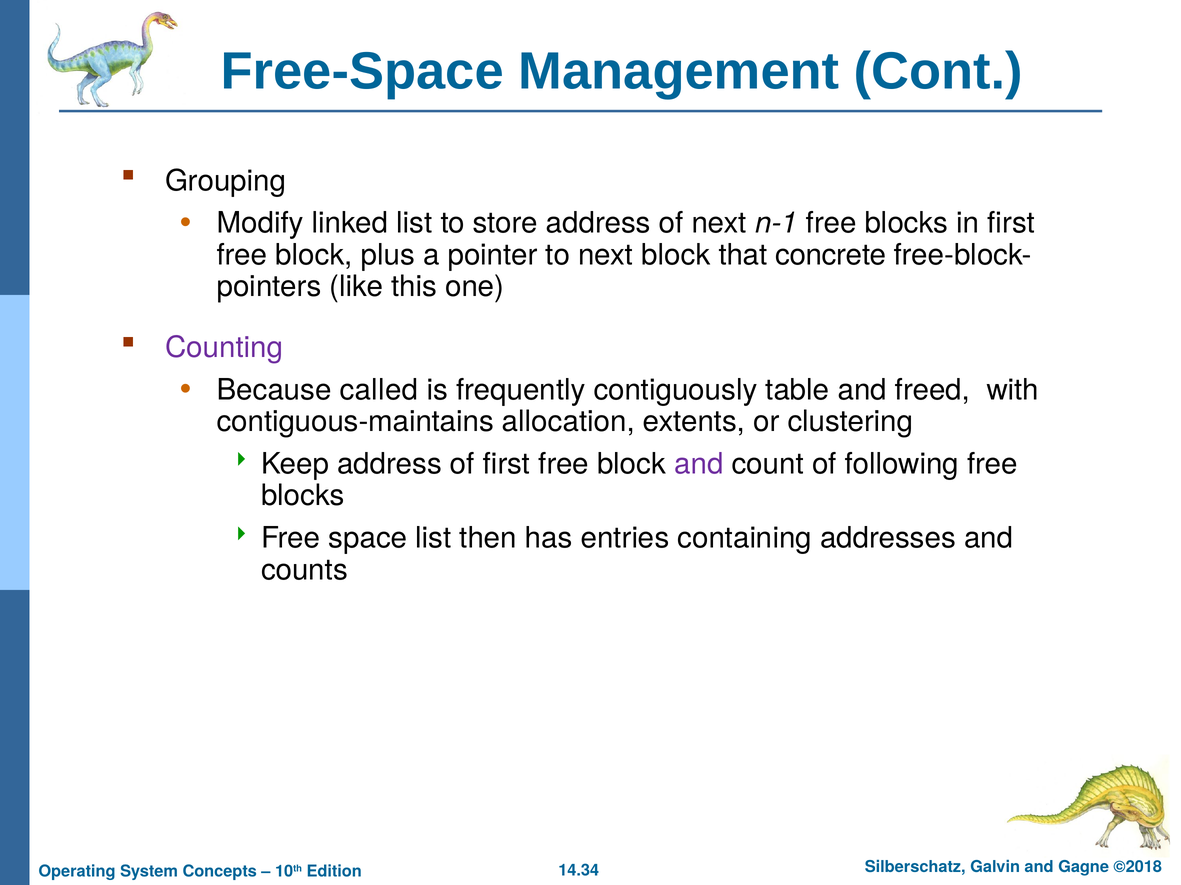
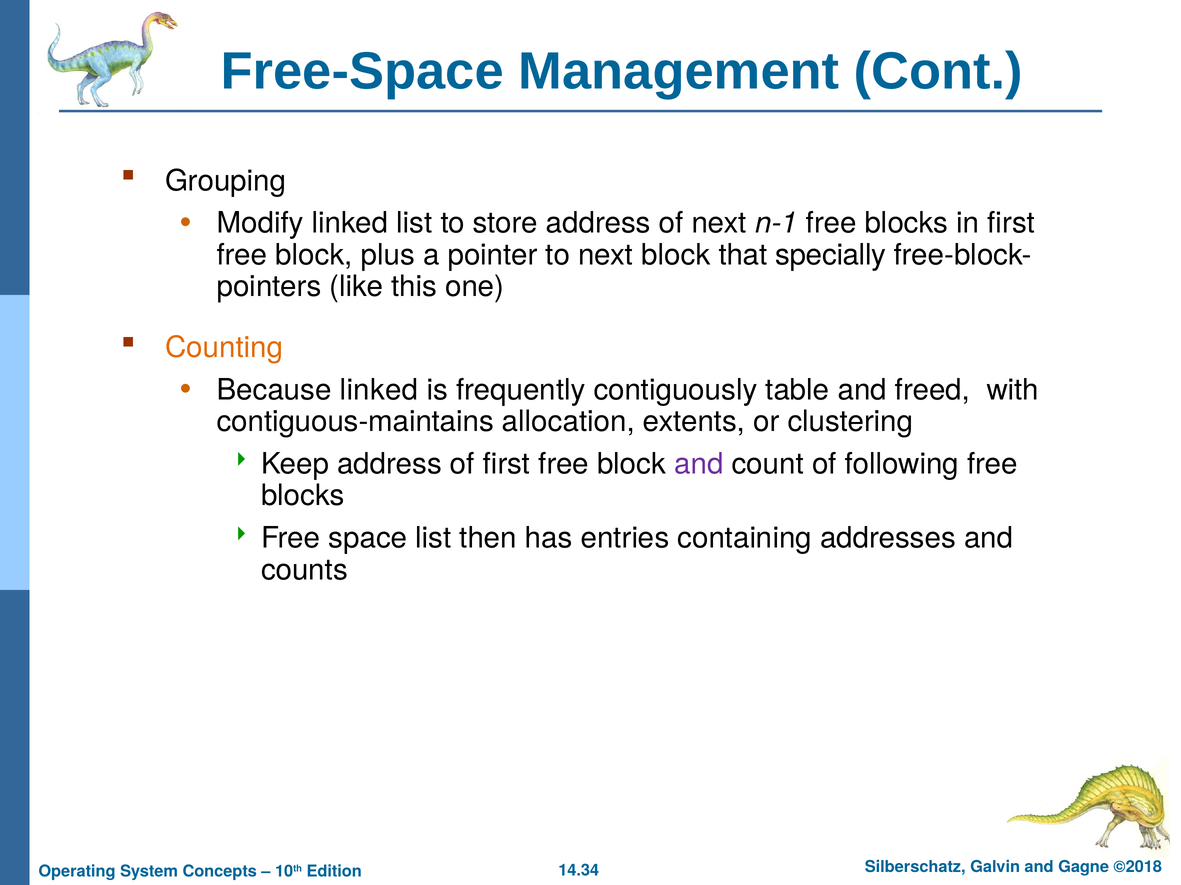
concrete: concrete -> specially (831, 255)
Counting colour: purple -> orange (224, 348)
Because called: called -> linked (379, 390)
